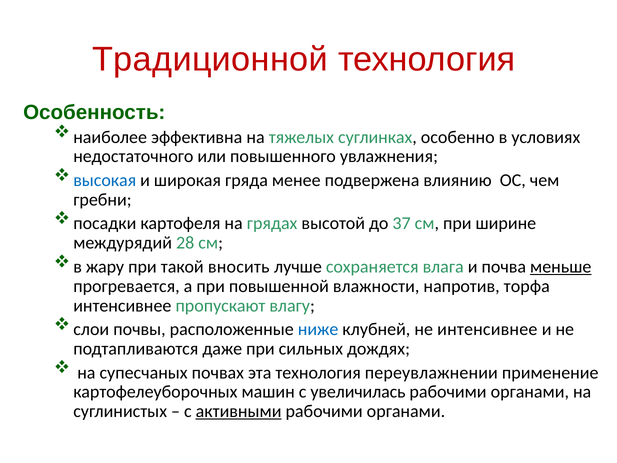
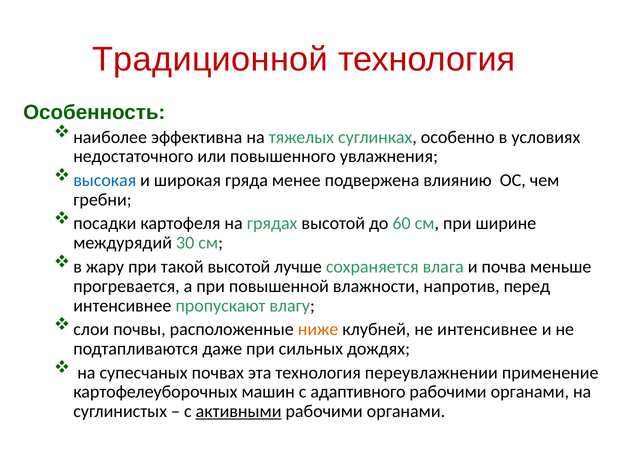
37: 37 -> 60 (402, 223)
28: 28 -> 30 (185, 243)
такой вносить: вносить -> высотой (239, 267)
меньше underline: present -> none (561, 267)
торфа: торфа -> перед (527, 286)
ниже colour: blue -> orange (318, 329)
увеличилась: увеличилась -> адаптивного (358, 392)
